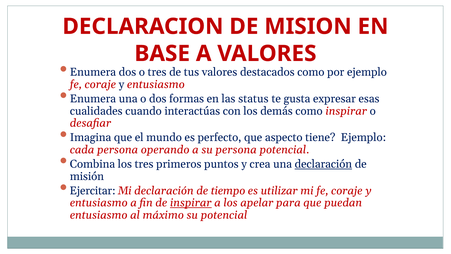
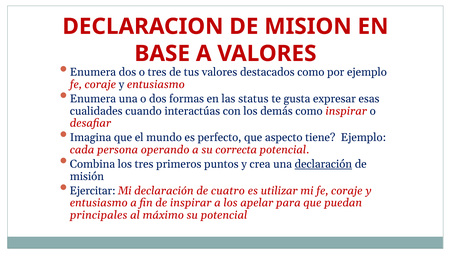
su persona: persona -> correcta (236, 150)
tiempo: tiempo -> cuatro (228, 190)
inspirar underline: present -> none (191, 203)
entusiasmo: entusiasmo -> principales (99, 215)
